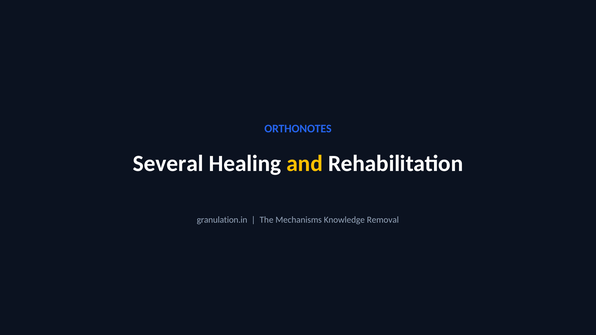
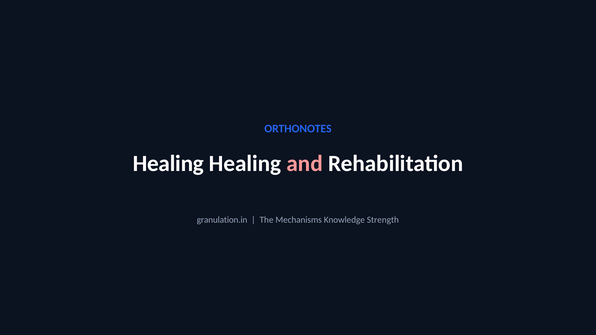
Several: Several -> Healing (168, 164)
and colour: yellow -> pink (305, 164)
Removal: Removal -> Strength (383, 220)
